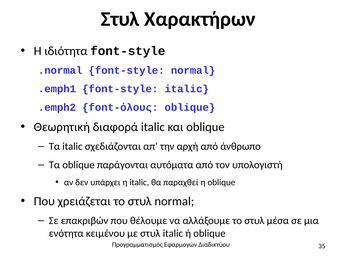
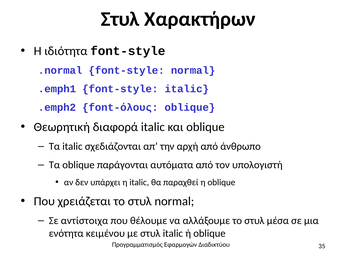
επακριβών: επακριβών -> αντίστοιχα (84, 221)
